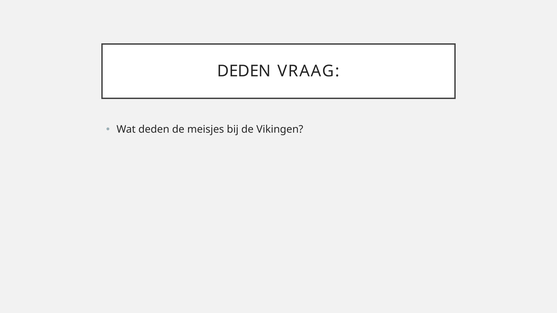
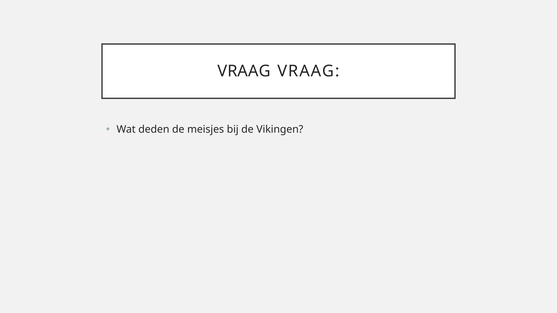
DEDEN: DEDEN -> VRAAG (244, 71)
